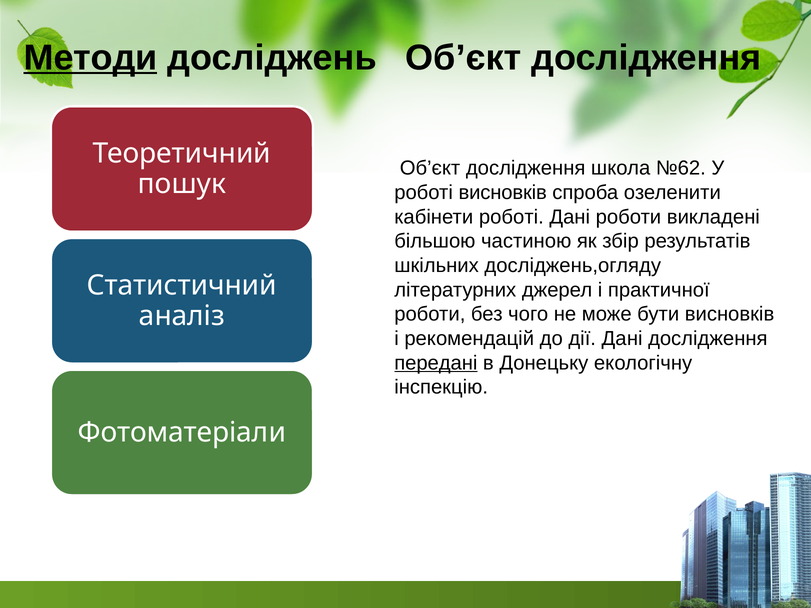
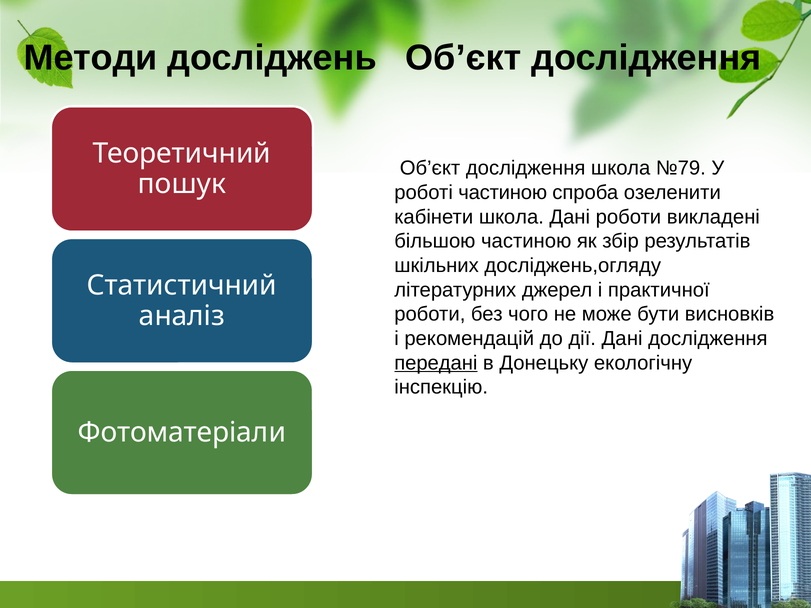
Методи underline: present -> none (91, 58)
№62: №62 -> №79 (681, 168)
роботі висновків: висновків -> частиною (503, 193)
кабінети роботі: роботі -> школа (511, 217)
